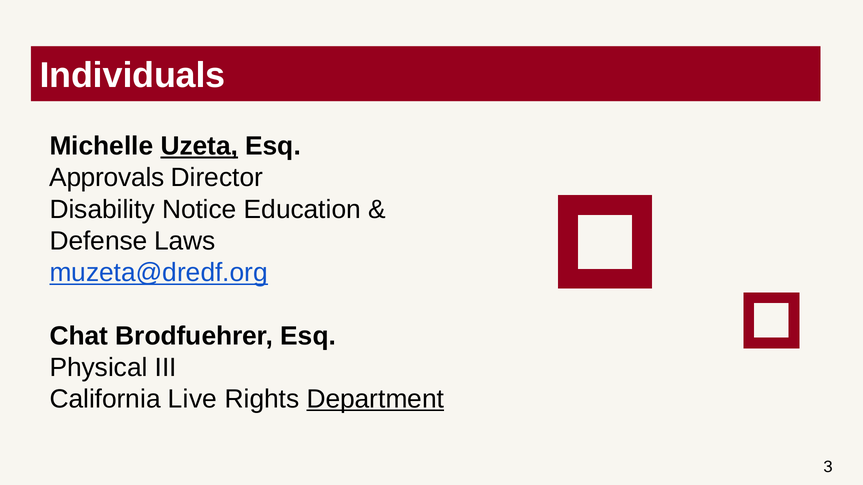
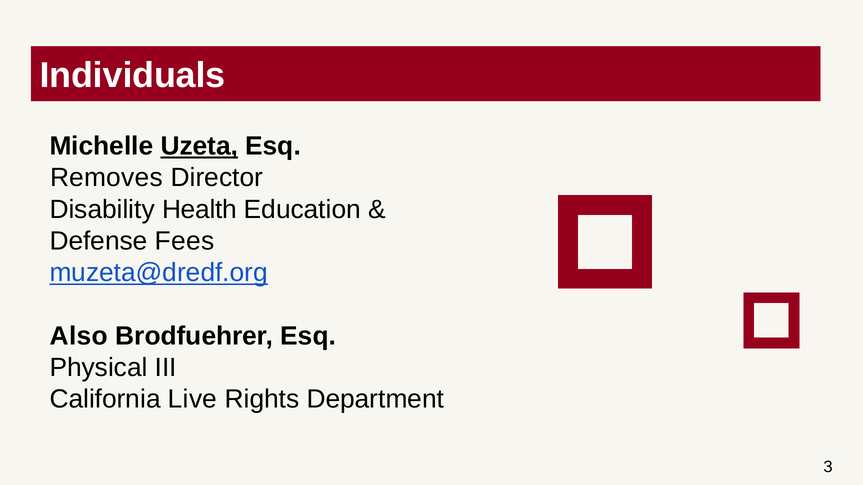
Approvals: Approvals -> Removes (106, 178)
Notice: Notice -> Health (199, 210)
Laws: Laws -> Fees (185, 241)
Chat: Chat -> Also (79, 336)
Department underline: present -> none (375, 399)
